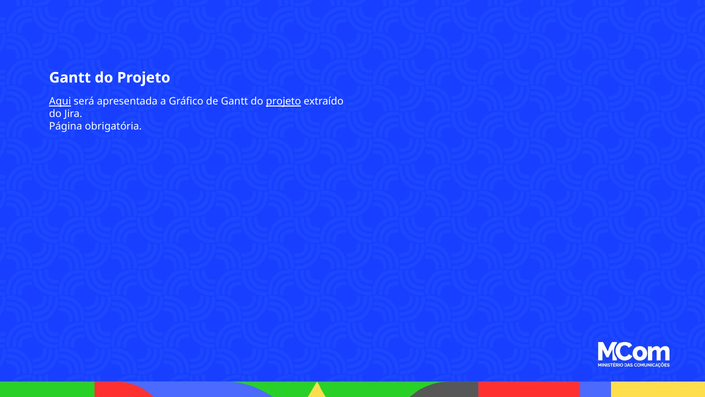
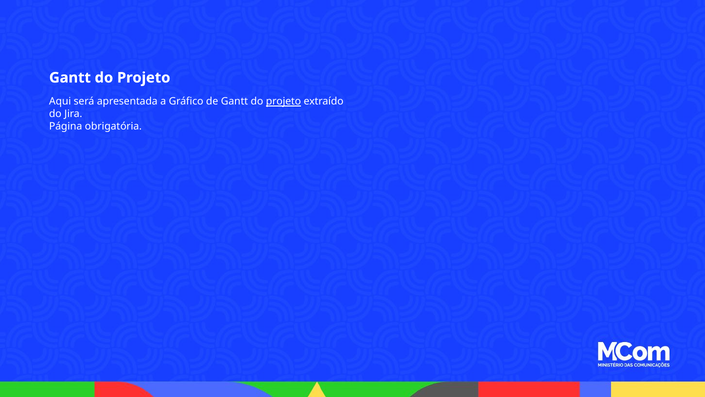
Aqui underline: present -> none (60, 101)
